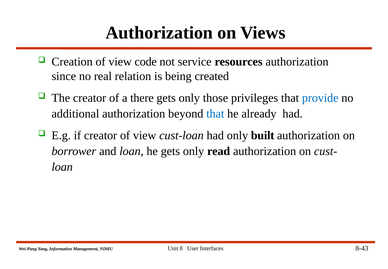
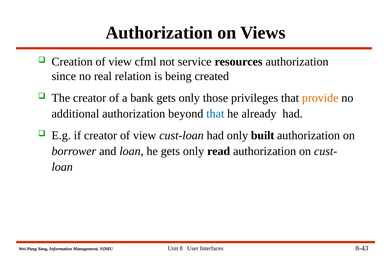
code: code -> cfml (146, 62)
there: there -> bank (142, 98)
provide colour: blue -> orange (320, 98)
